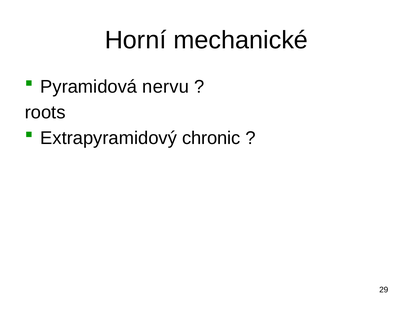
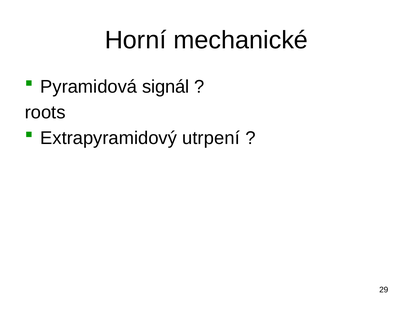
nervu: nervu -> signál (166, 87)
chronic: chronic -> utrpení (211, 138)
